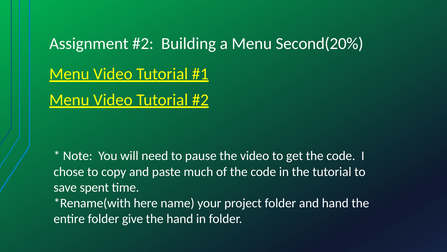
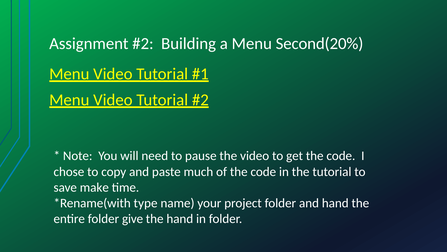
spent: spent -> make (94, 187)
here: here -> type (146, 203)
